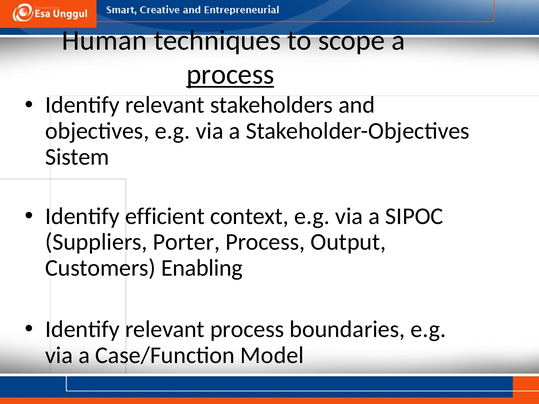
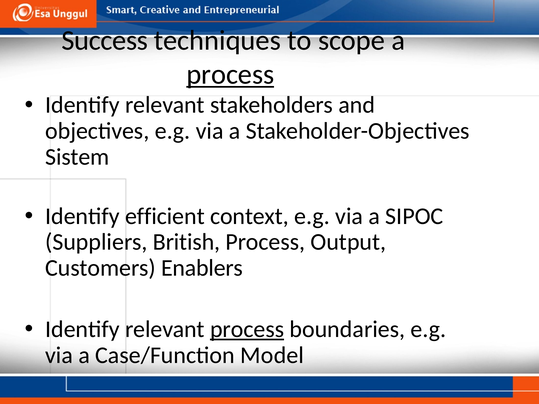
Human: Human -> Success (105, 40)
Porter: Porter -> British (186, 242)
Customers Enabling: Enabling -> Enablers (202, 268)
process underline: none -> present (247, 329)
